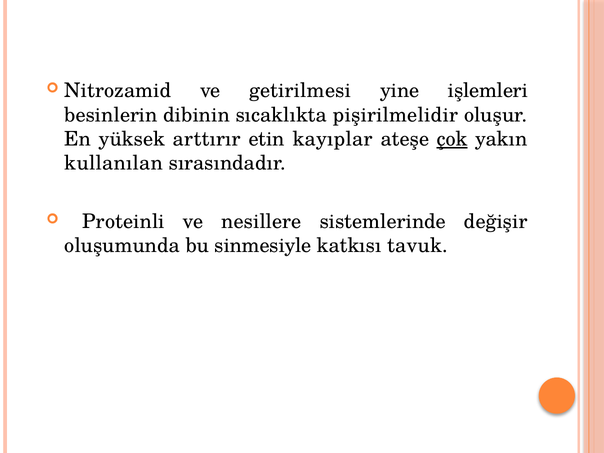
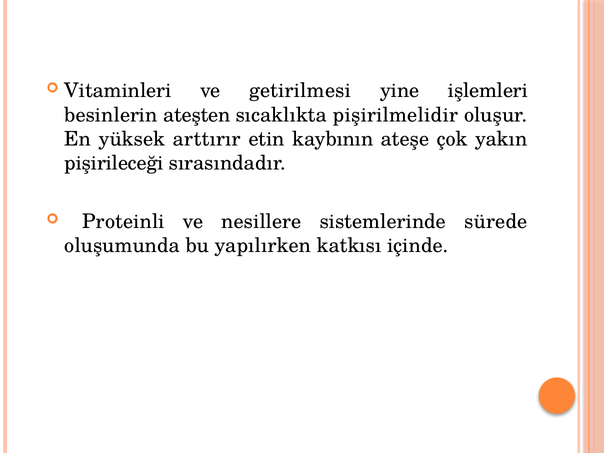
Nitrozamid: Nitrozamid -> Vitaminleri (118, 91)
dibinin: dibinin -> ateşten (197, 115)
kayıplar: kayıplar -> kaybının (333, 139)
çok underline: present -> none (452, 139)
kullanılan: kullanılan -> pişirileceği (114, 163)
değişir: değişir -> sürede (496, 222)
sinmesiyle: sinmesiyle -> yapılırken (263, 246)
tavuk: tavuk -> içinde (418, 246)
